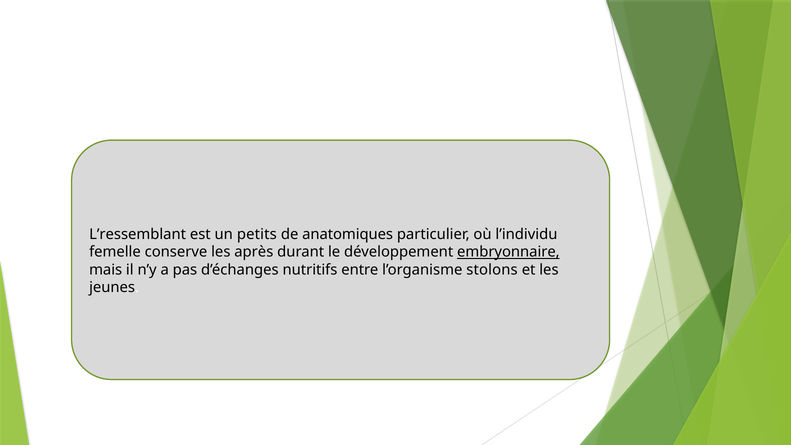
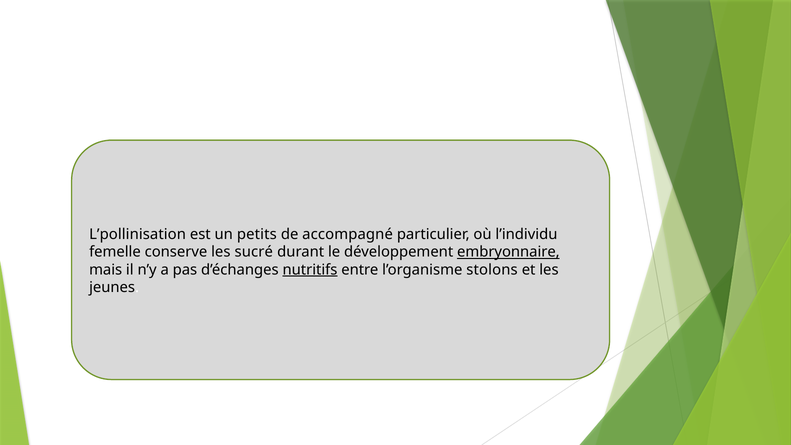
L’ressemblant: L’ressemblant -> L’pollinisation (138, 234)
anatomiques: anatomiques -> accompagné (348, 234)
après: après -> sucré (254, 252)
nutritifs underline: none -> present (310, 270)
